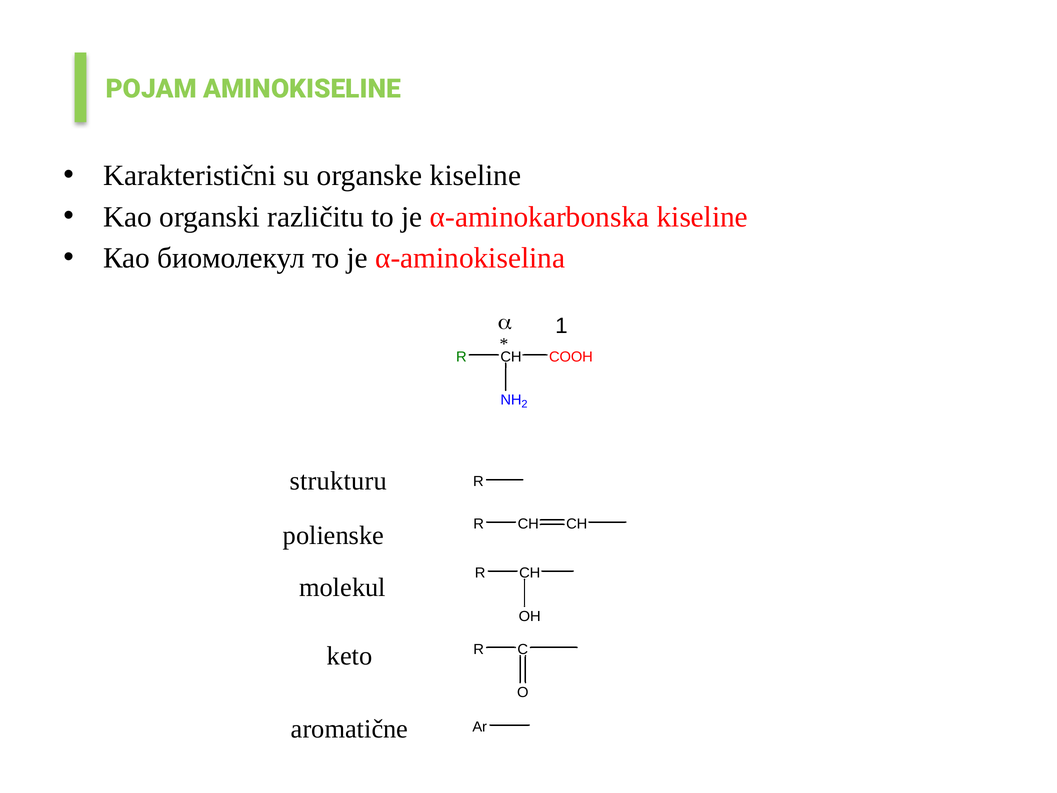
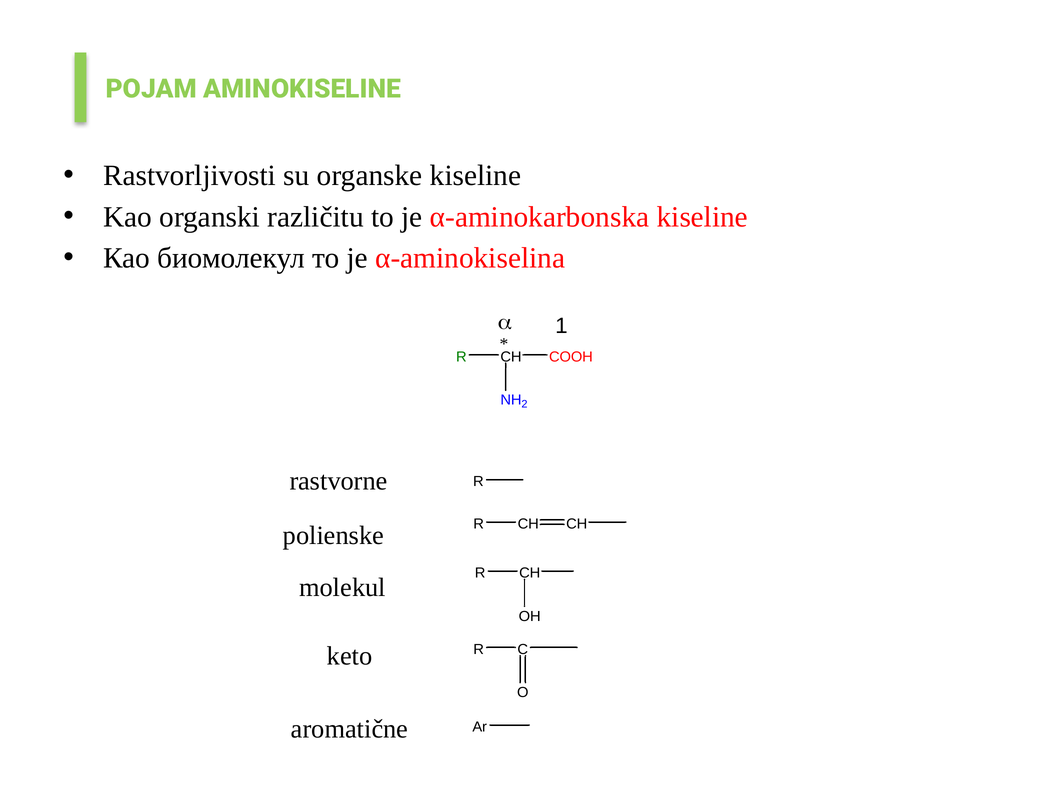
Karakteristični: Karakteristični -> Rastvorljivosti (190, 176)
strukturu: strukturu -> rastvorne (339, 481)
